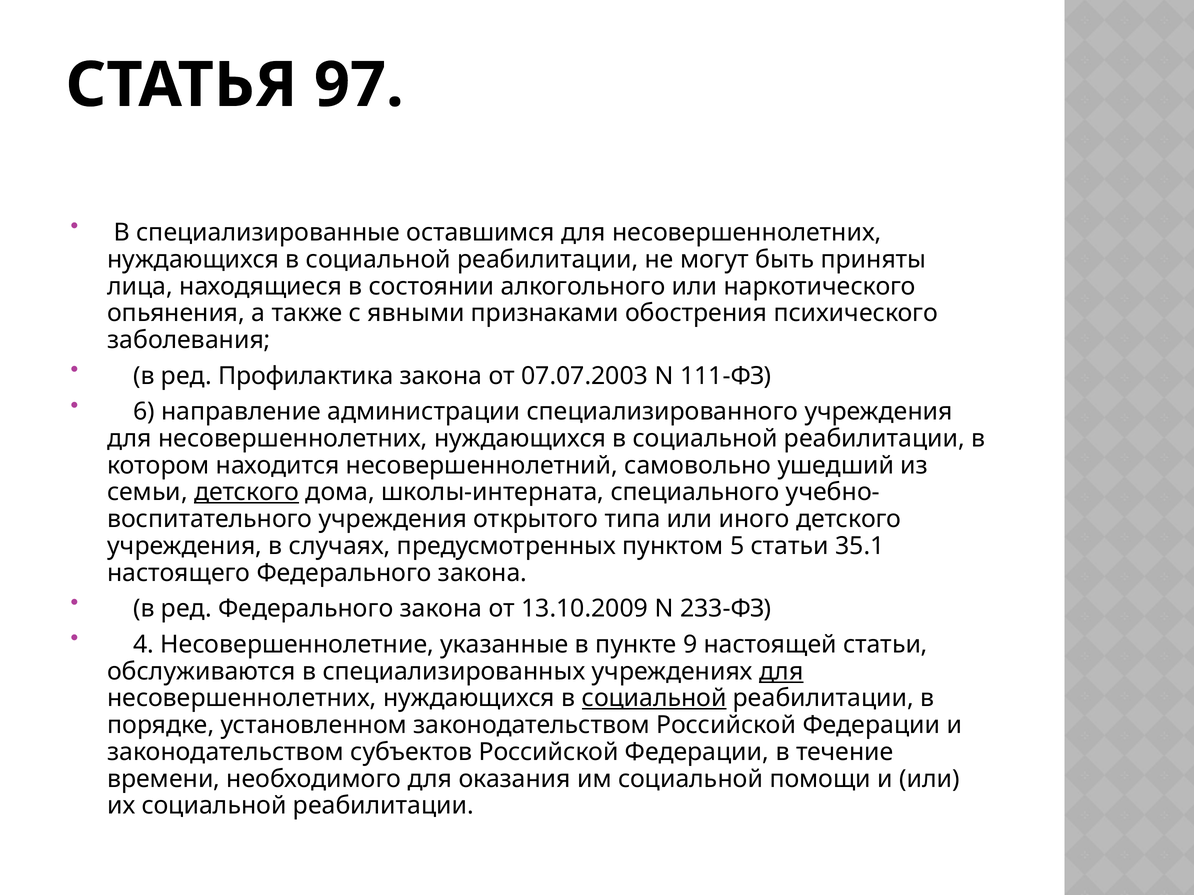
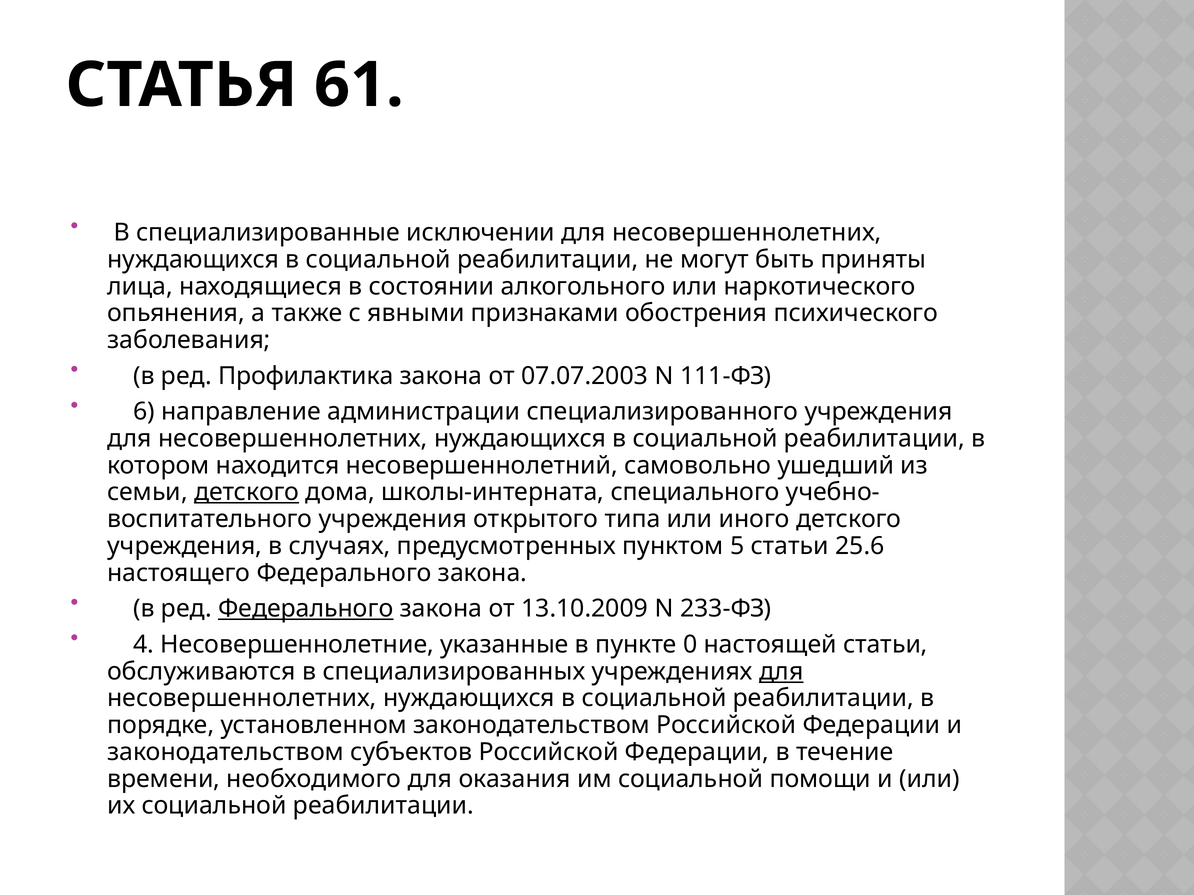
97: 97 -> 61 (359, 85)
оставшимся: оставшимся -> исключении (481, 233)
35.1: 35.1 -> 25.6 (860, 546)
Федерального underline: none -> present (306, 609)
9: 9 -> 0 (690, 645)
социальной underline: present -> none (654, 699)
